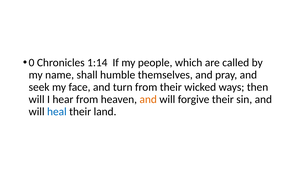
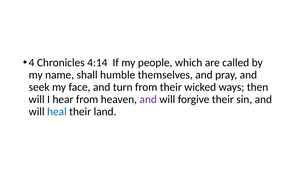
0: 0 -> 4 (32, 63)
1:14: 1:14 -> 4:14 (97, 63)
and colour: orange -> purple (148, 99)
